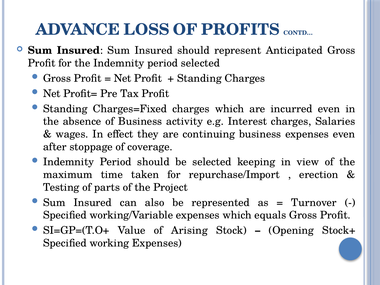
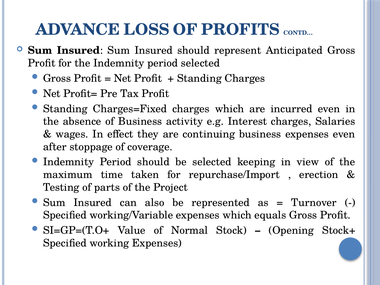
Arising: Arising -> Normal (190, 230)
